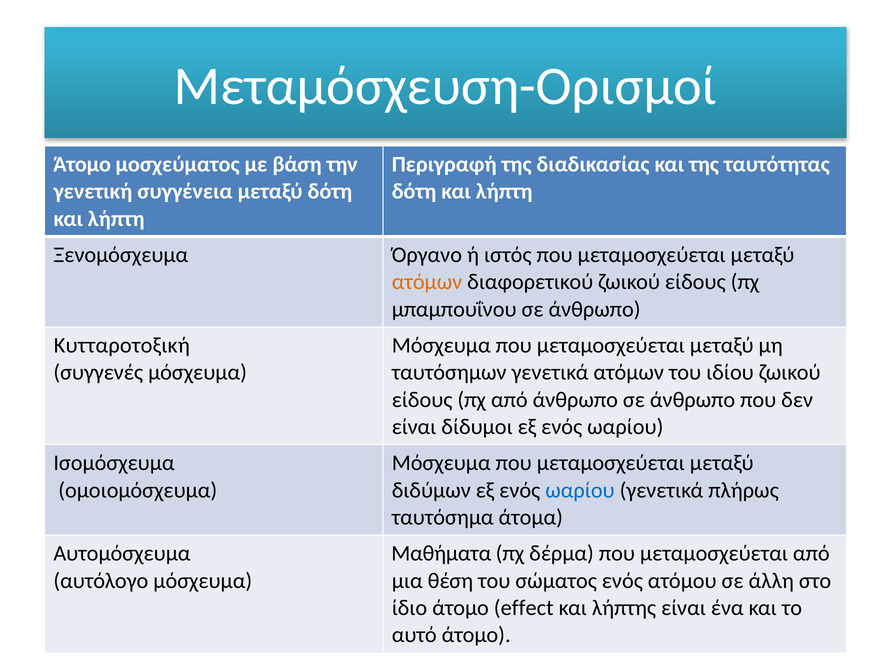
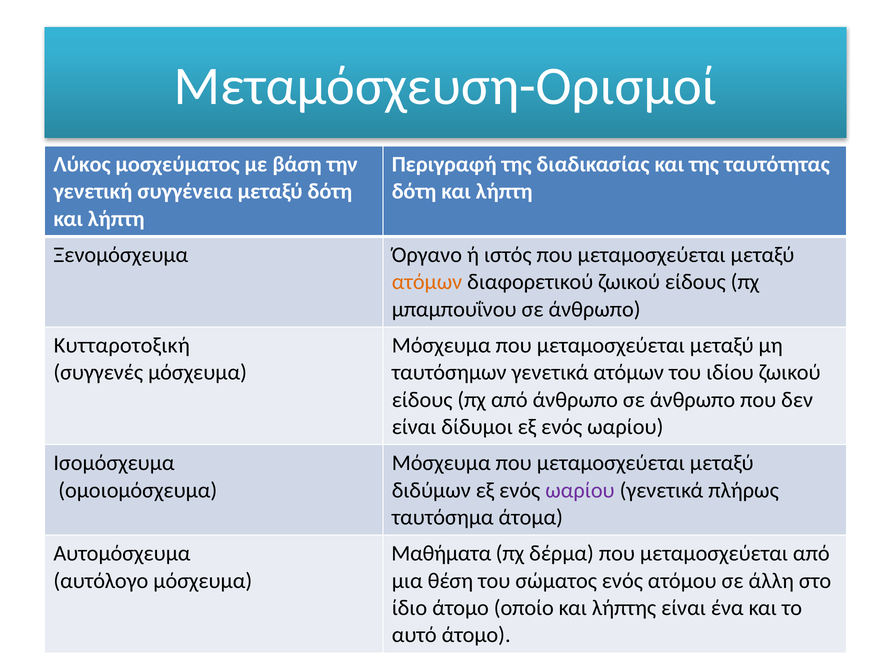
Άτομο: Άτομο -> Λύκος (82, 164)
ωαρίου colour: blue -> purple (580, 490)
effect: effect -> οποίο (524, 608)
